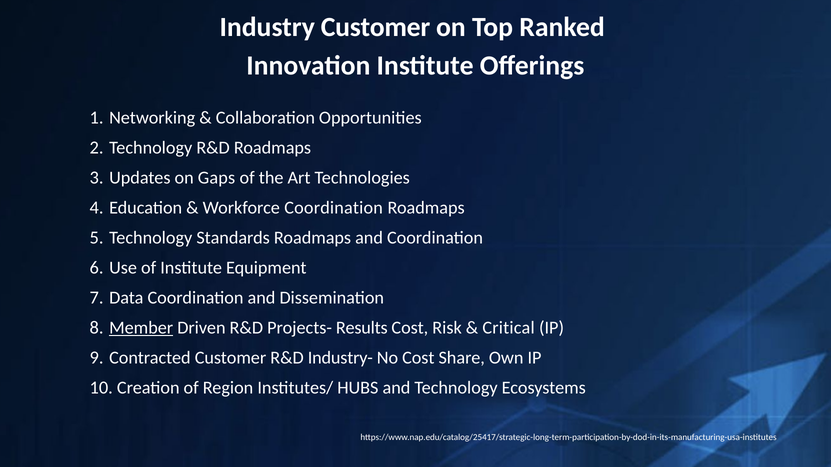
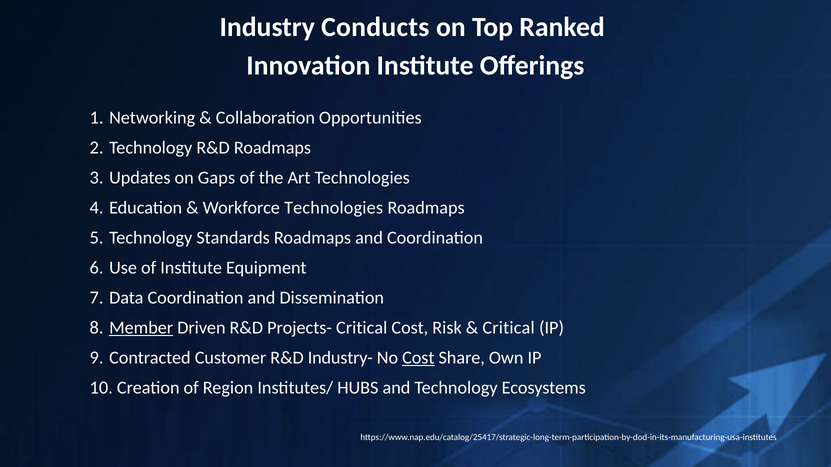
Industry Customer: Customer -> Conducts (375, 27)
Workforce Coordination: Coordination -> Technologies (334, 208)
Projects- Results: Results -> Critical (362, 328)
Cost underline: none -> present (418, 358)
